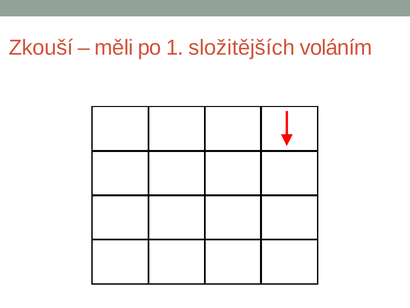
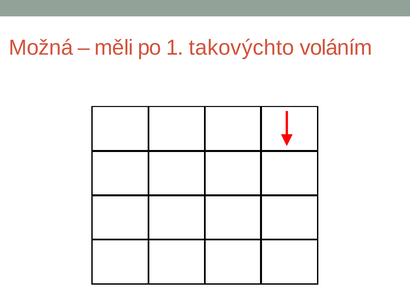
Zkouší: Zkouší -> Možná (41, 48)
složitějších: složitějších -> takovýchto (242, 48)
